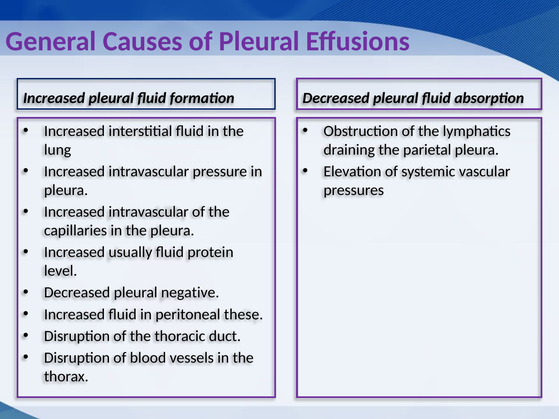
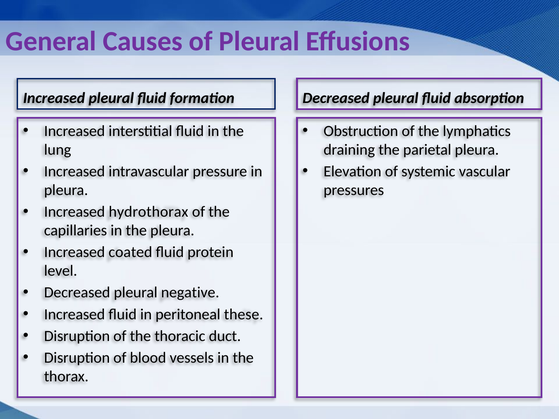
intravascular: intravascular -> hydrothorax (148, 212)
usually: usually -> coated (130, 252)
